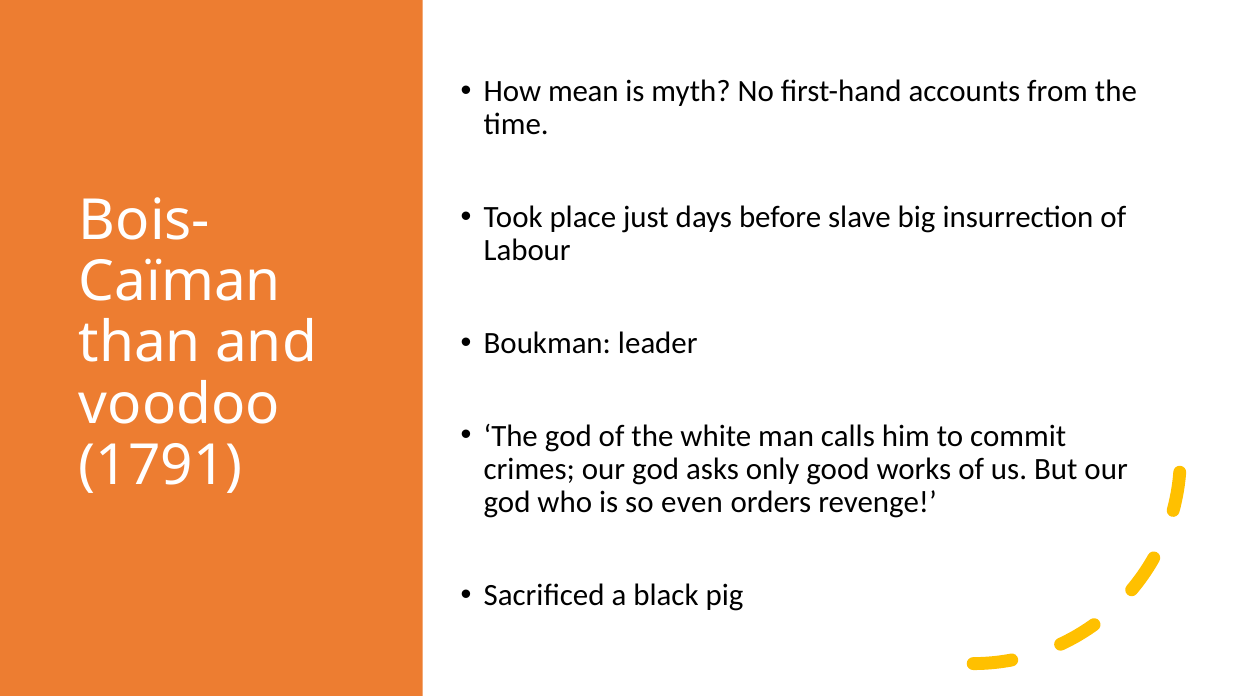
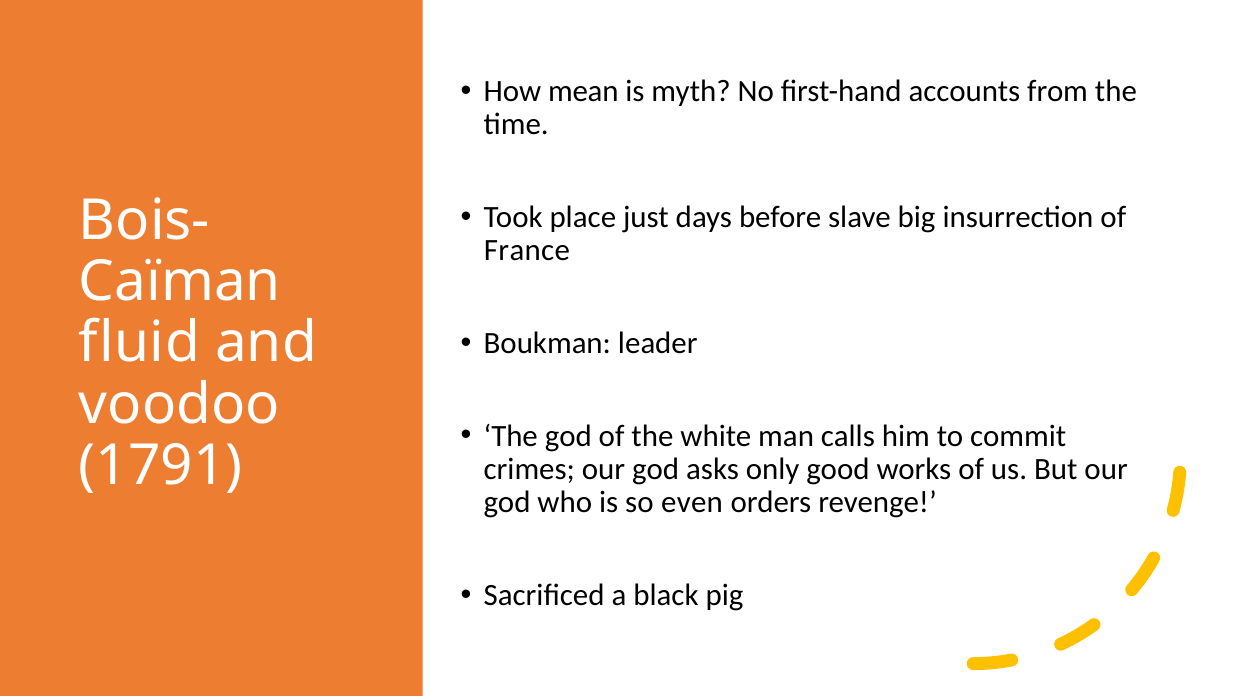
Labour: Labour -> France (527, 251)
than: than -> fluid (139, 343)
